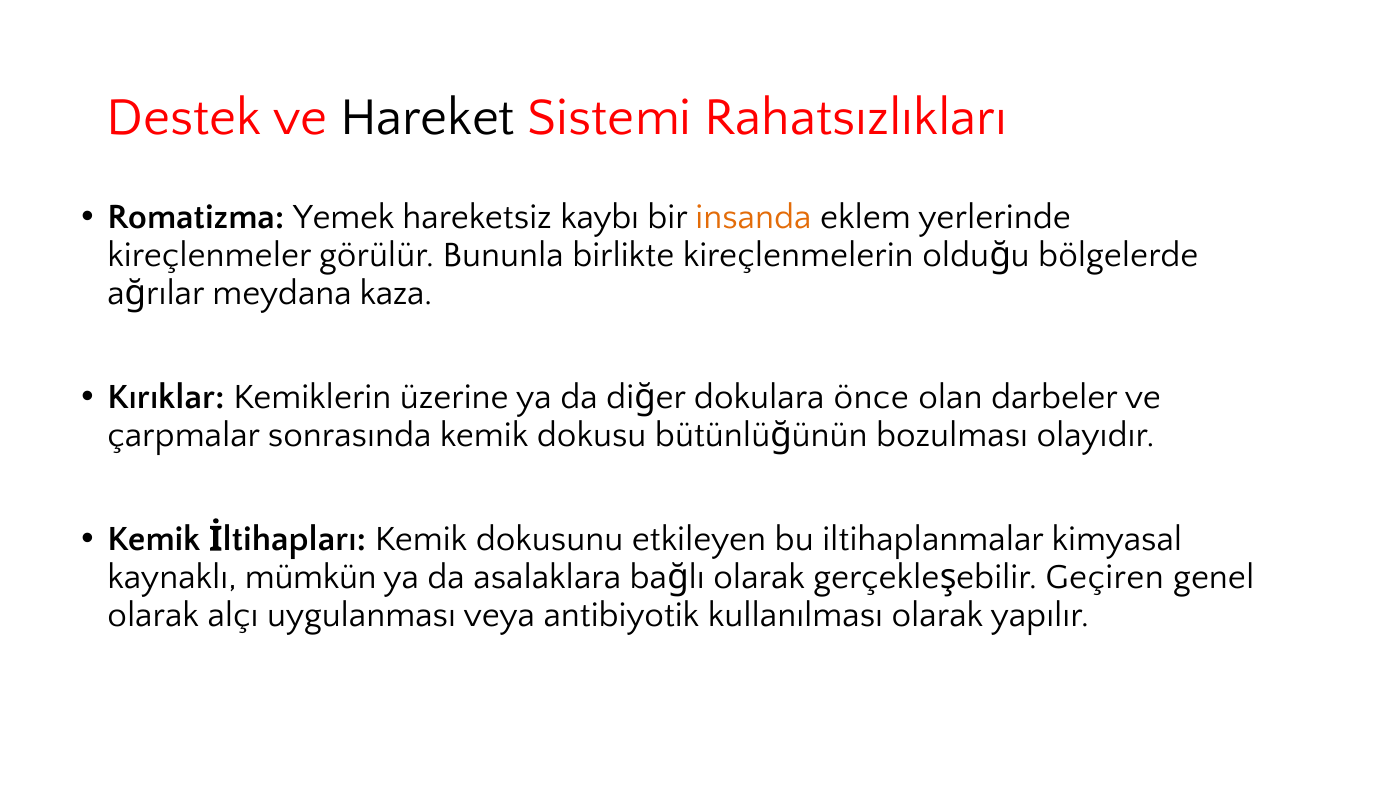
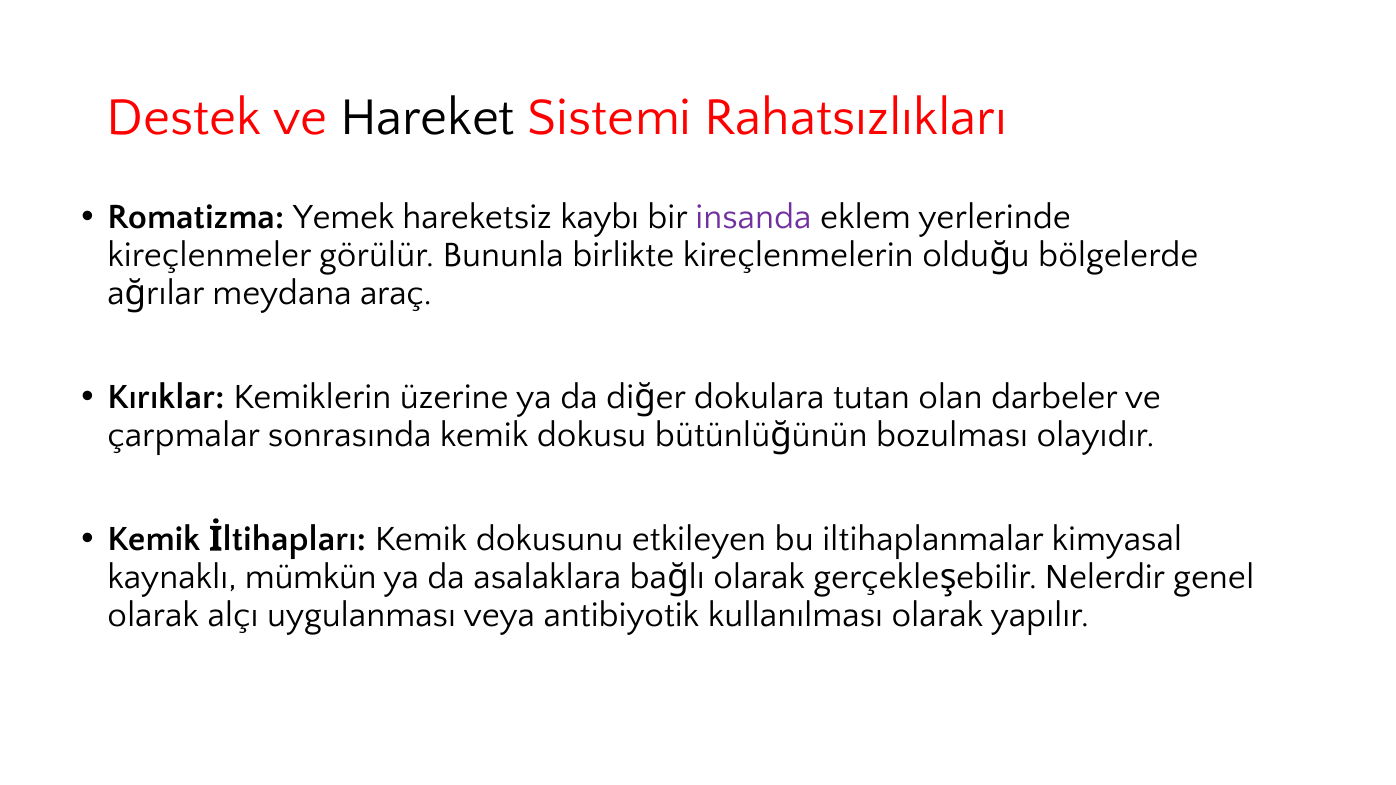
insanda colour: orange -> purple (754, 217)
kaza: kaza -> araç (396, 293)
önce: önce -> tutan (872, 397)
Geçiren: Geçiren -> Nelerdir (1105, 577)
